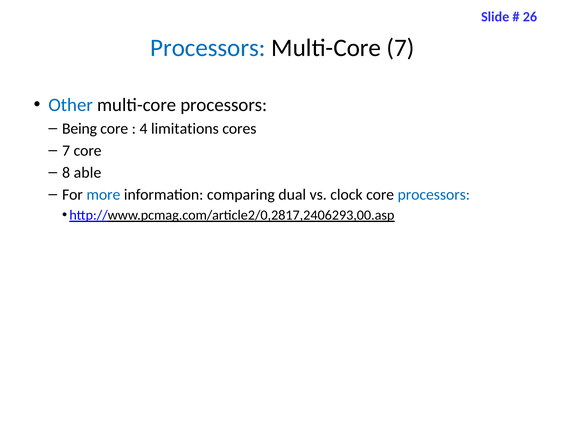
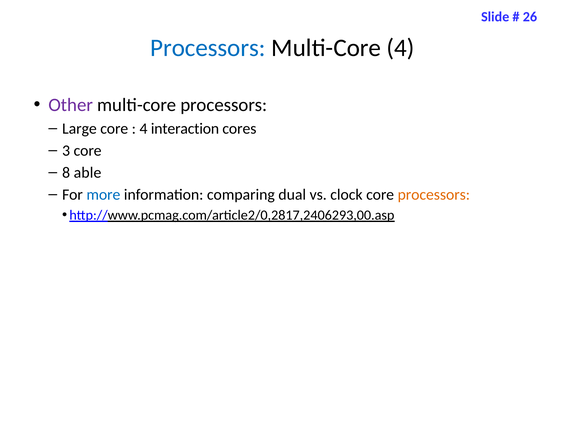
Multi-Core 7: 7 -> 4 (401, 48)
Other colour: blue -> purple (71, 105)
Being: Being -> Large (79, 129)
limitations: limitations -> interaction (185, 129)
7: 7 -> 3 (66, 151)
processors colour: blue -> orange (434, 194)
